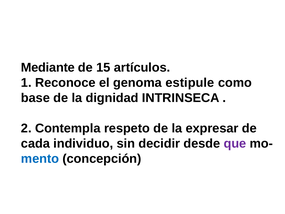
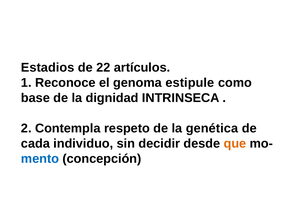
Mediante: Mediante -> Estadios (48, 67)
15: 15 -> 22 (103, 67)
expresar: expresar -> genética (212, 128)
que colour: purple -> orange (235, 143)
